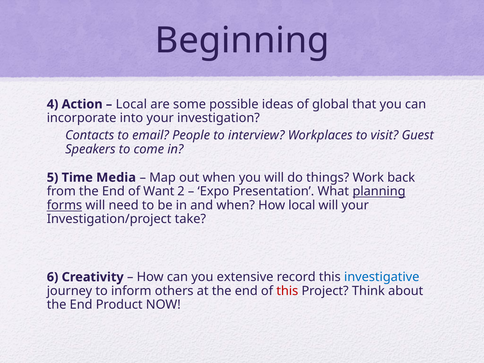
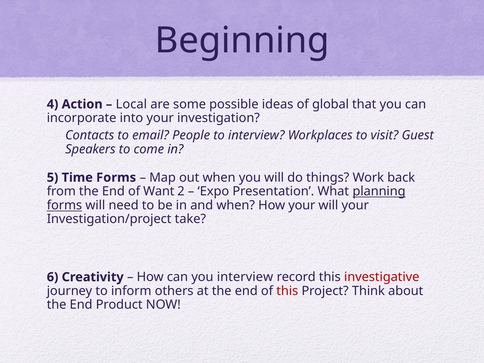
Time Media: Media -> Forms (116, 178)
How local: local -> your (302, 205)
you extensive: extensive -> interview (245, 277)
investigative colour: blue -> red (382, 277)
